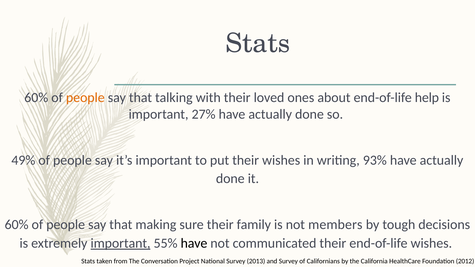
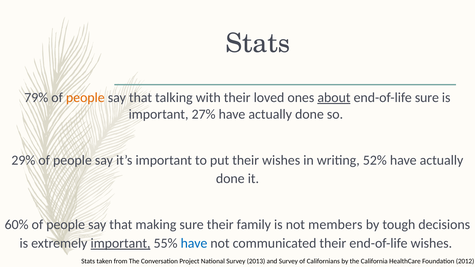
60%: 60% -> 79% (36, 98)
about underline: none -> present (334, 98)
end-of-life help: help -> sure (427, 98)
49%: 49% -> 29% (23, 160)
93%: 93% -> 52% (375, 160)
have colour: black -> blue (194, 243)
